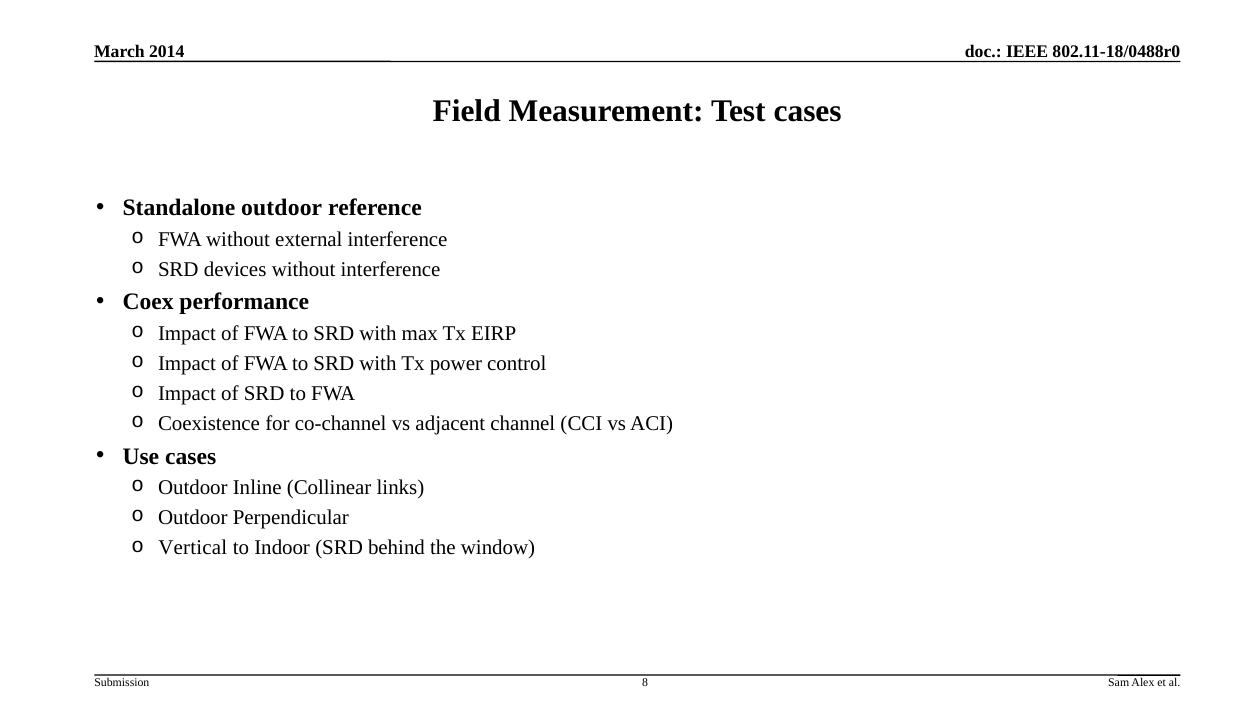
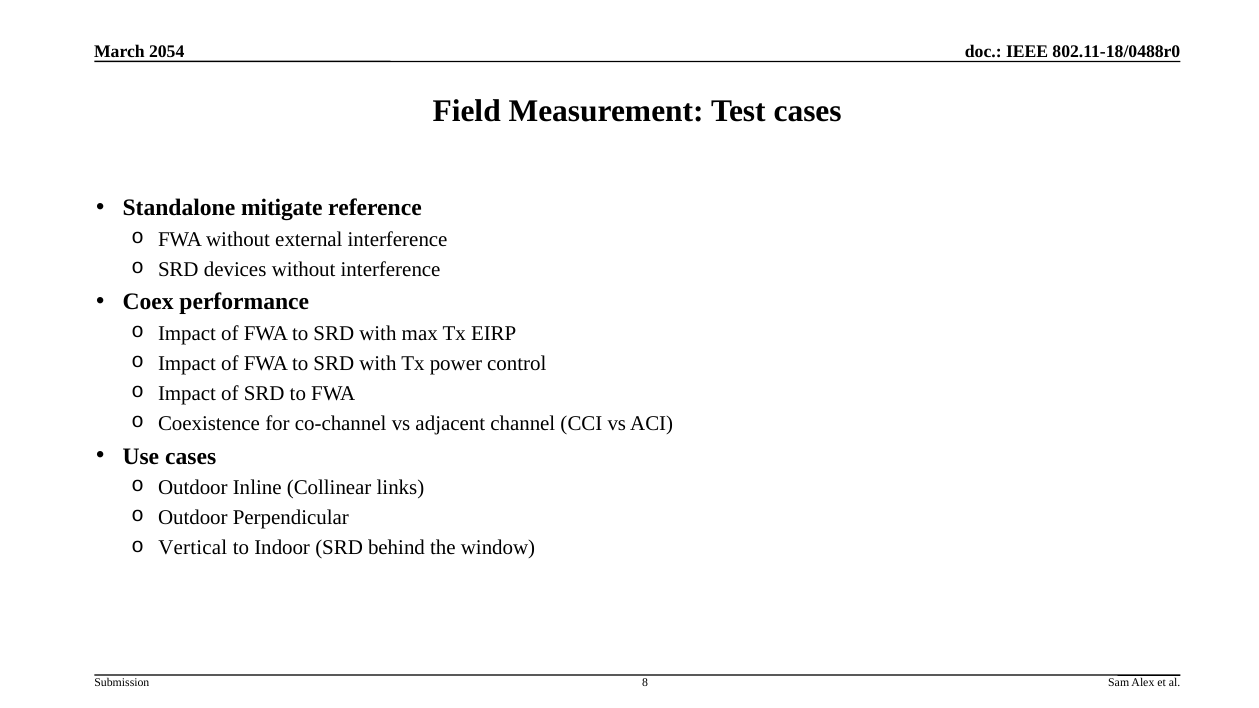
2014: 2014 -> 2054 (167, 52)
Standalone outdoor: outdoor -> mitigate (282, 208)
